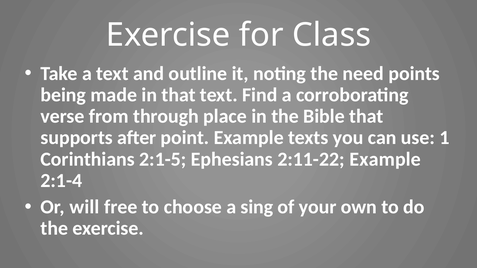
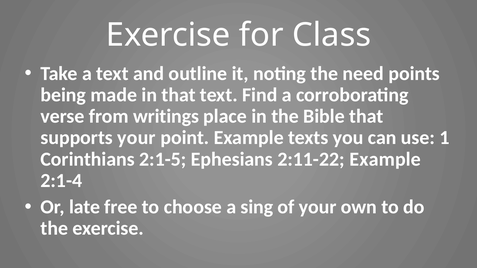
through: through -> writings (166, 116)
supports after: after -> your (137, 138)
will: will -> late (85, 207)
